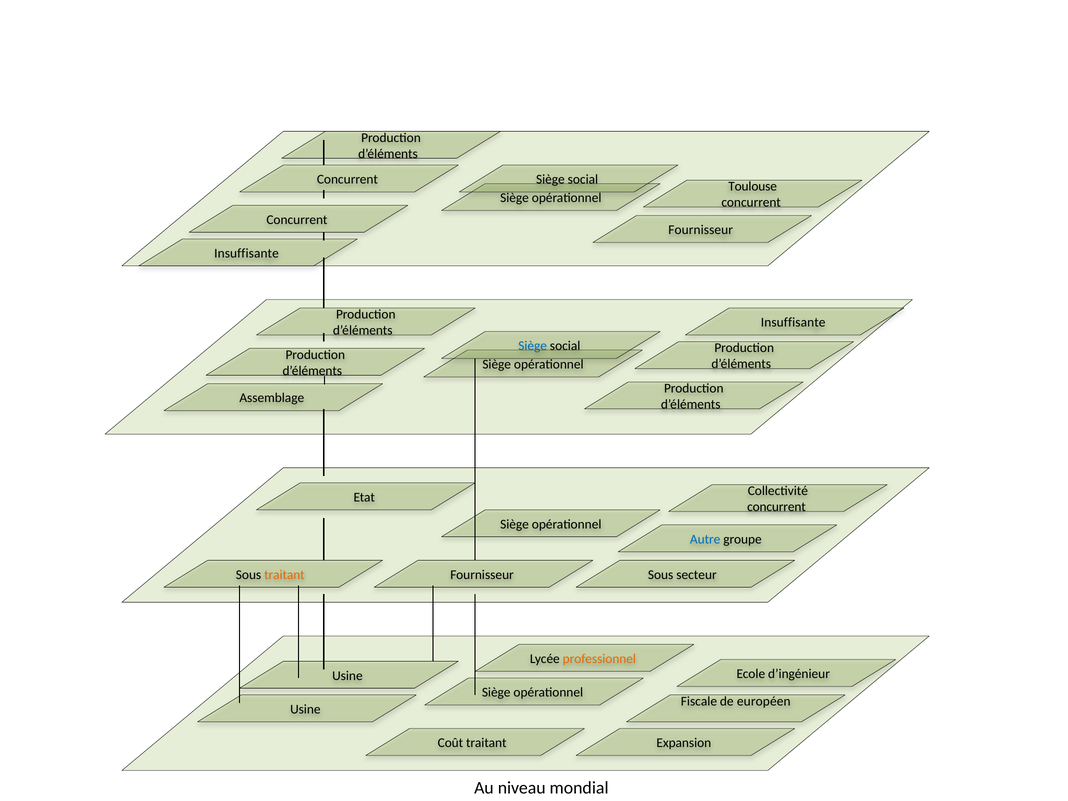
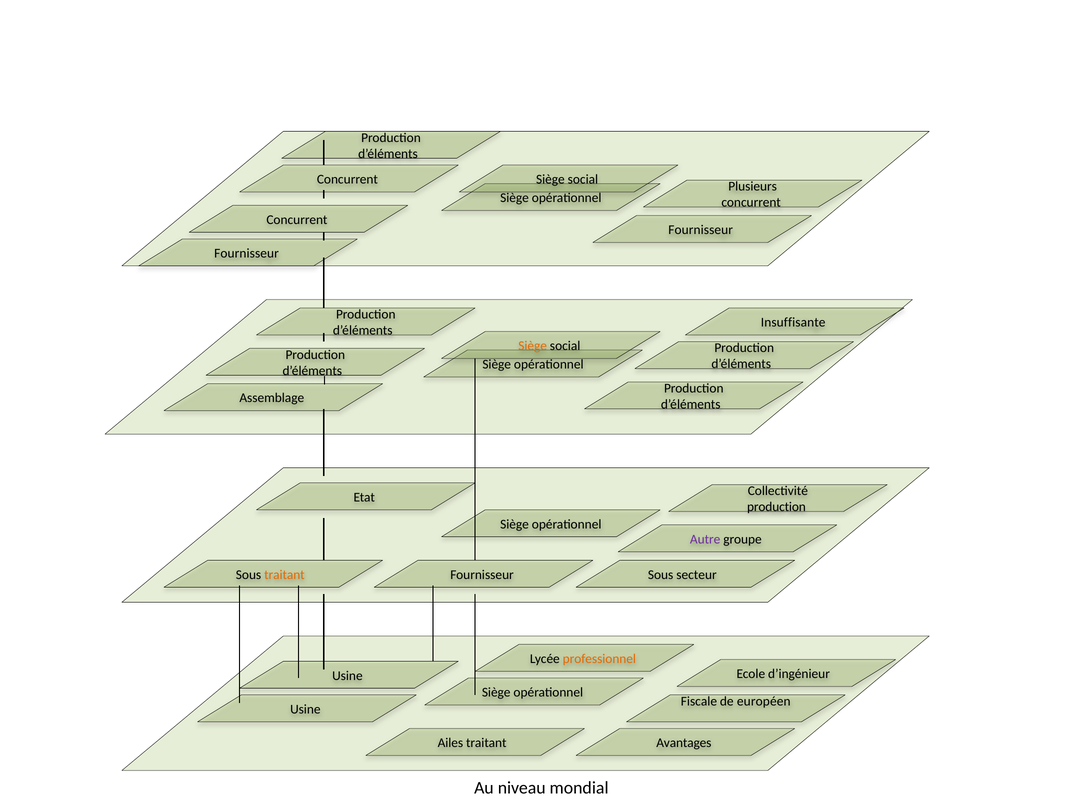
Toulouse: Toulouse -> Plusieurs (753, 186)
Insuffisante: Insuffisante -> Fournisseur (247, 253)
Siège colour: blue -> orange (533, 346)
concurrent: concurrent -> production (776, 507)
Autre colour: blue -> purple (705, 539)
Coût: Coût -> Ailes (450, 743)
Expansion: Expansion -> Avantages (684, 743)
